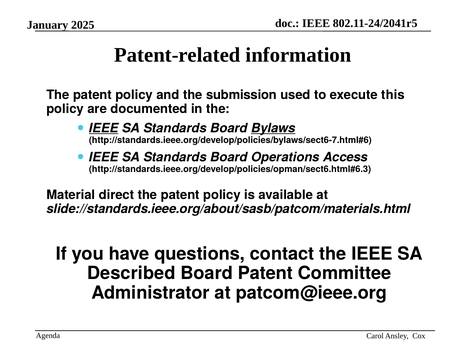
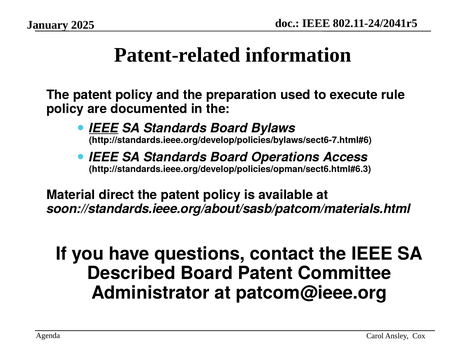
submission: submission -> preparation (241, 95)
this: this -> rule (393, 95)
Bylaws underline: present -> none (273, 128)
slide://standards.ieee.org/about/sasb/patcom/materials.html: slide://standards.ieee.org/about/sasb/patcom/materials.html -> soon://standards.ieee.org/about/sasb/patcom/materials.html (228, 209)
